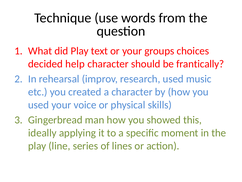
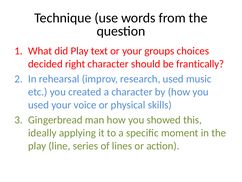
help: help -> right (75, 64)
